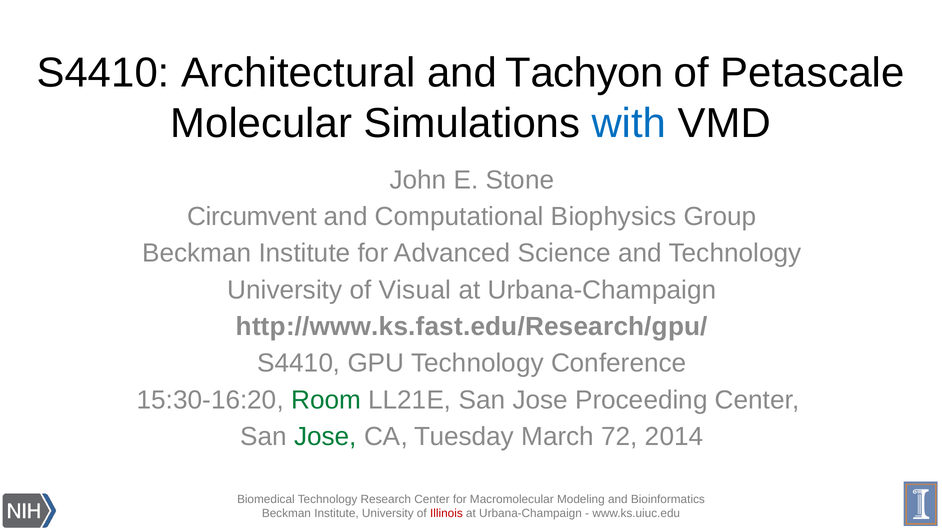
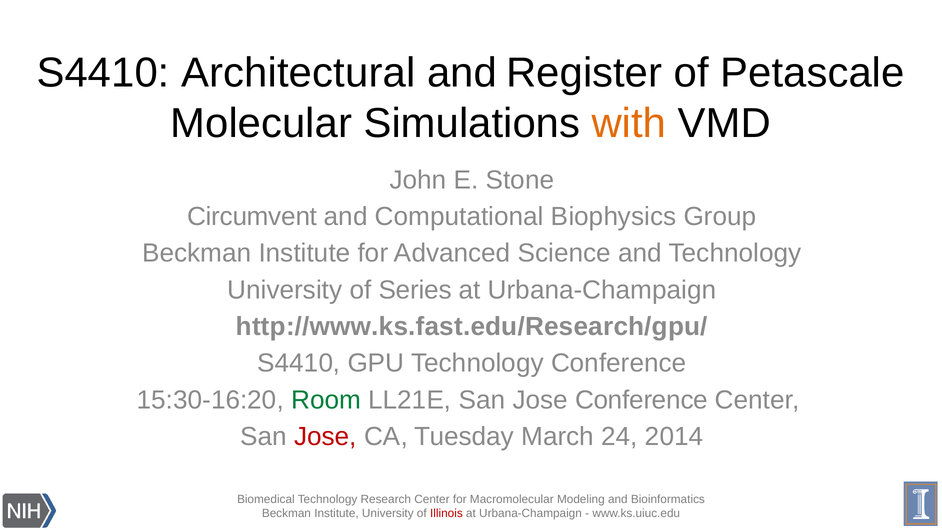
Tachyon: Tachyon -> Register (584, 73)
with colour: blue -> orange (629, 123)
Visual: Visual -> Series (415, 290)
Jose Proceeding: Proceeding -> Conference (641, 400)
Jose colour: green -> red (325, 436)
72: 72 -> 24 (619, 436)
